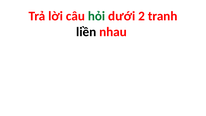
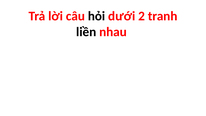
hỏi colour: green -> black (97, 16)
